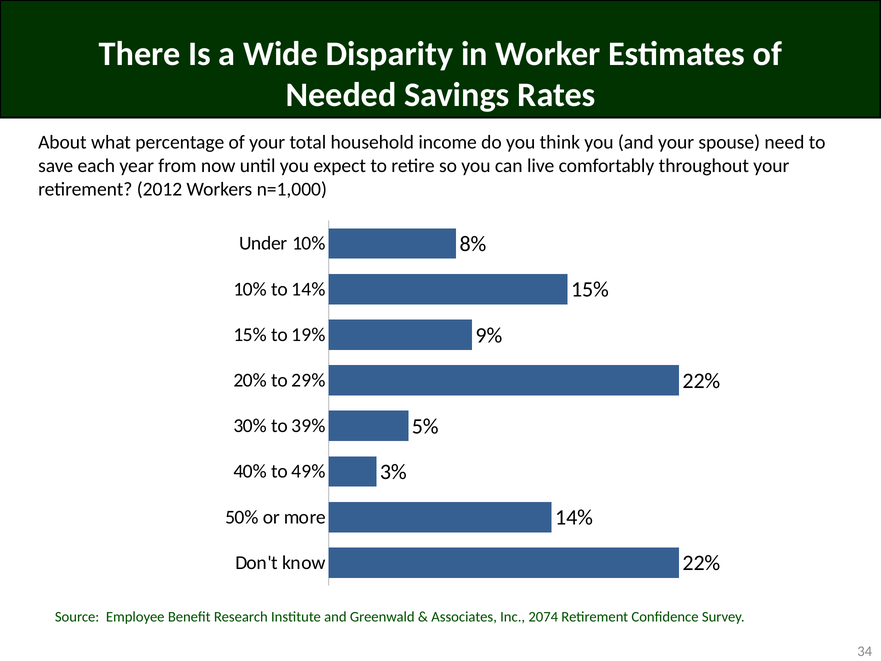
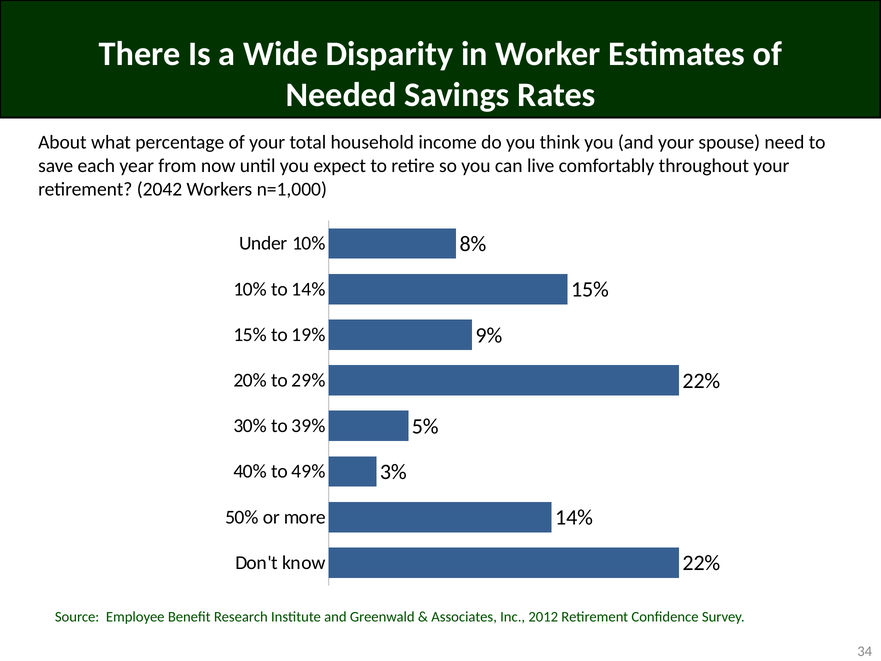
2012: 2012 -> 2042 (159, 189)
2074: 2074 -> 2012 (543, 617)
